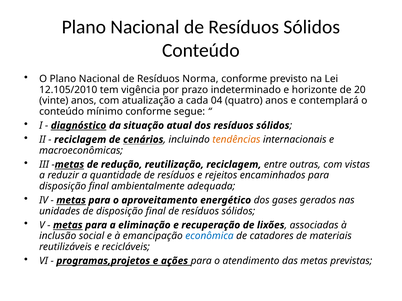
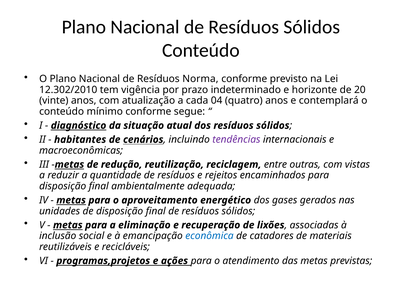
12.105/2010: 12.105/2010 -> 12.302/2010 (68, 90)
reciclagem: reciclagem -> habitantes (80, 140)
tendências colour: orange -> purple (236, 140)
